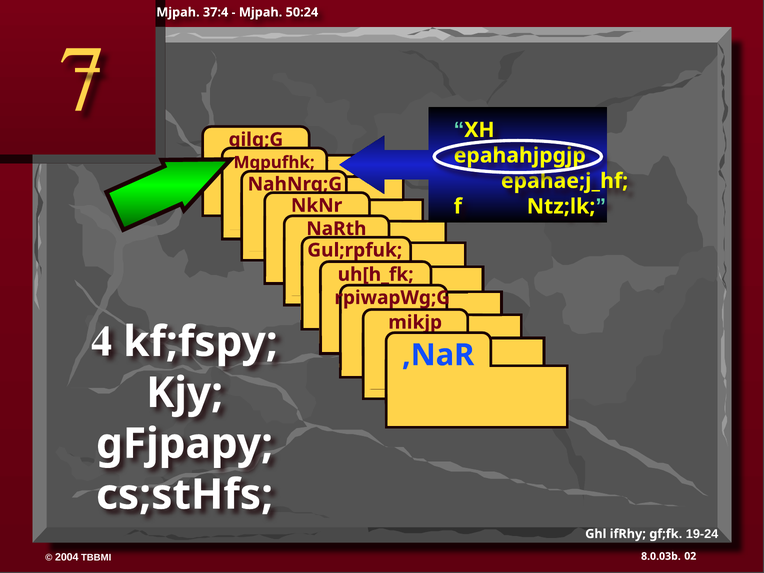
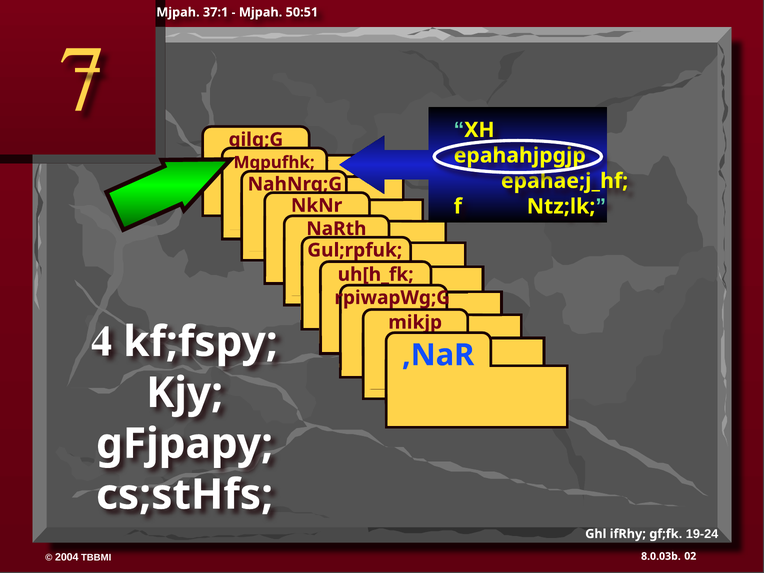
37:4: 37:4 -> 37:1 (216, 12)
50:24: 50:24 -> 50:51 (302, 12)
